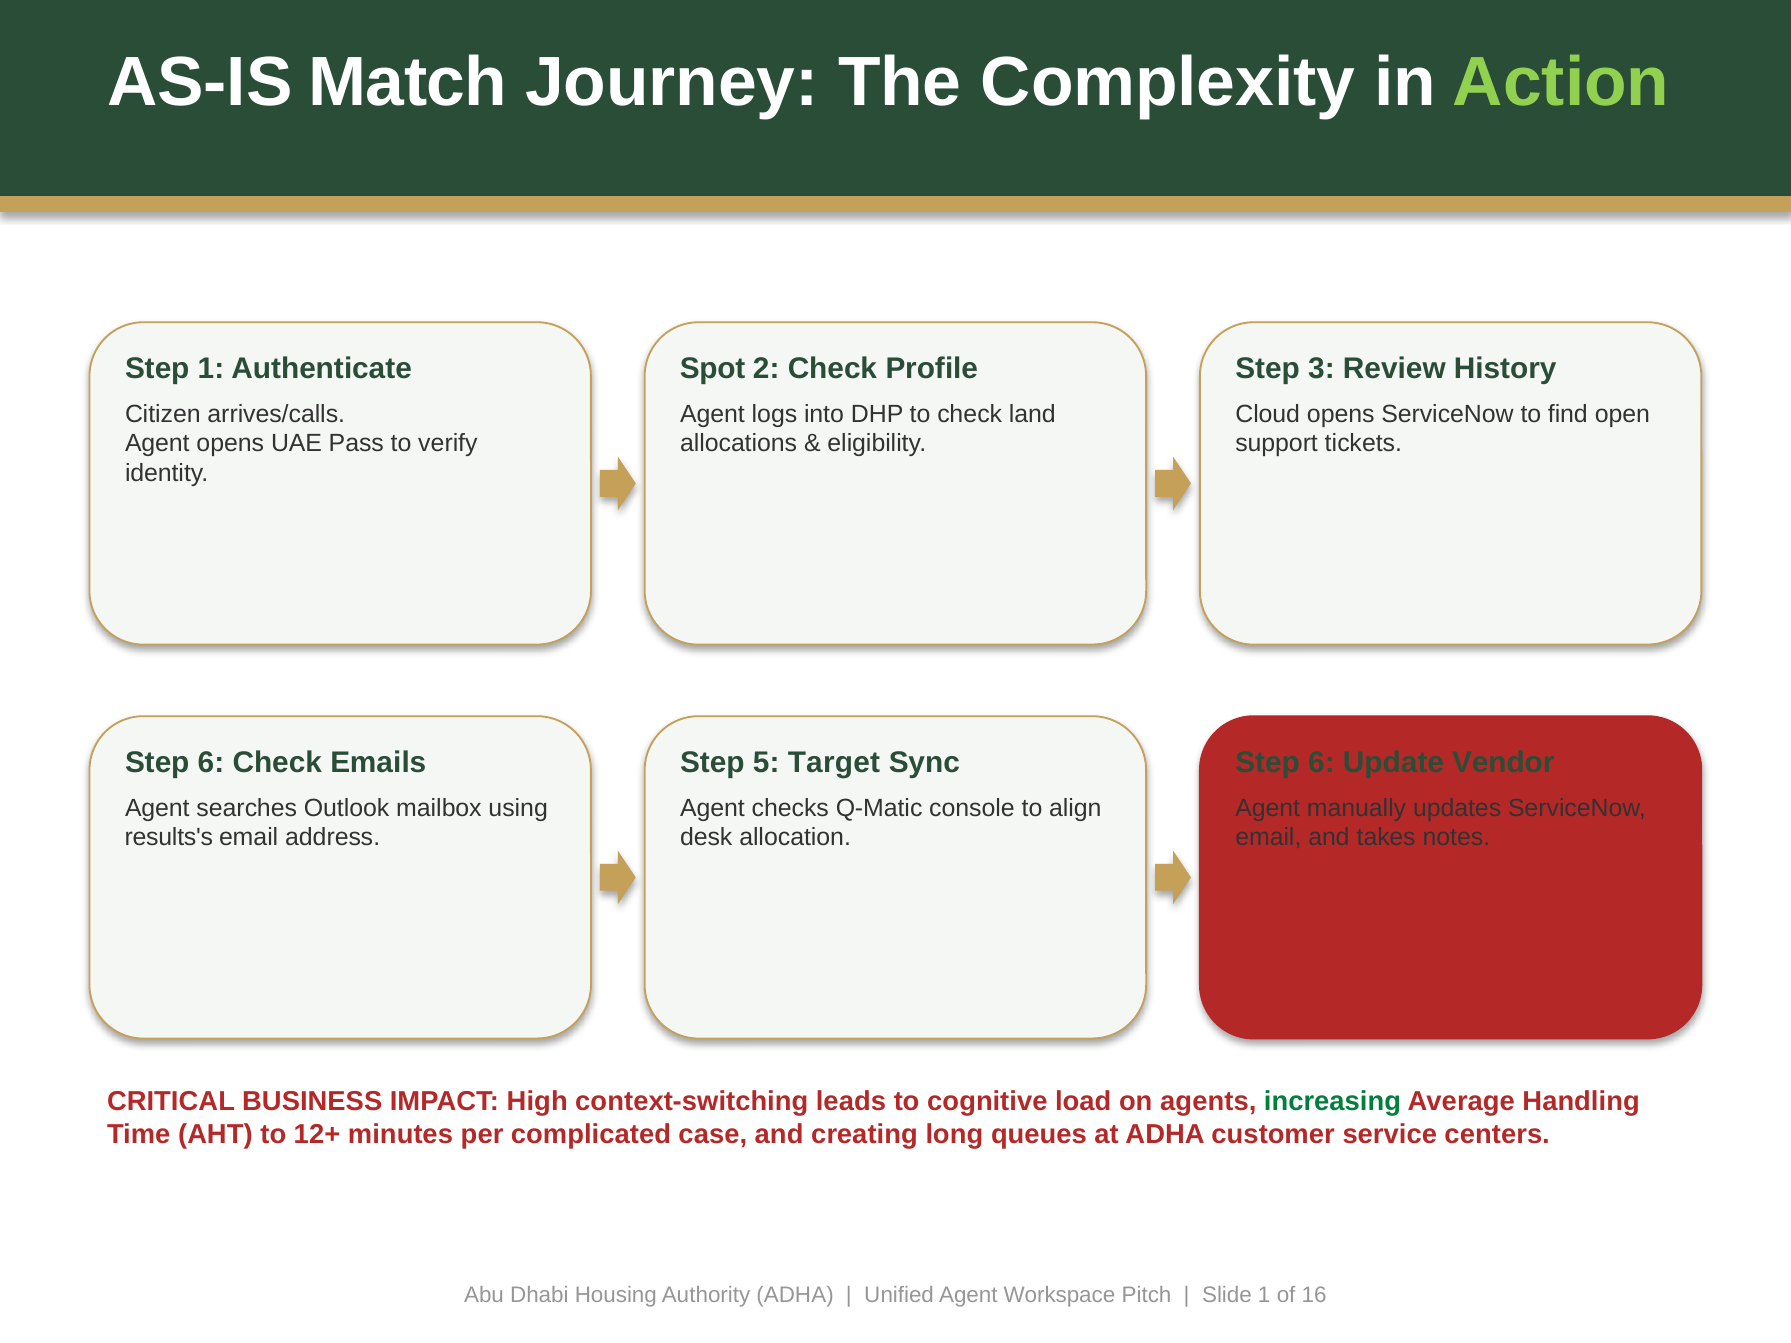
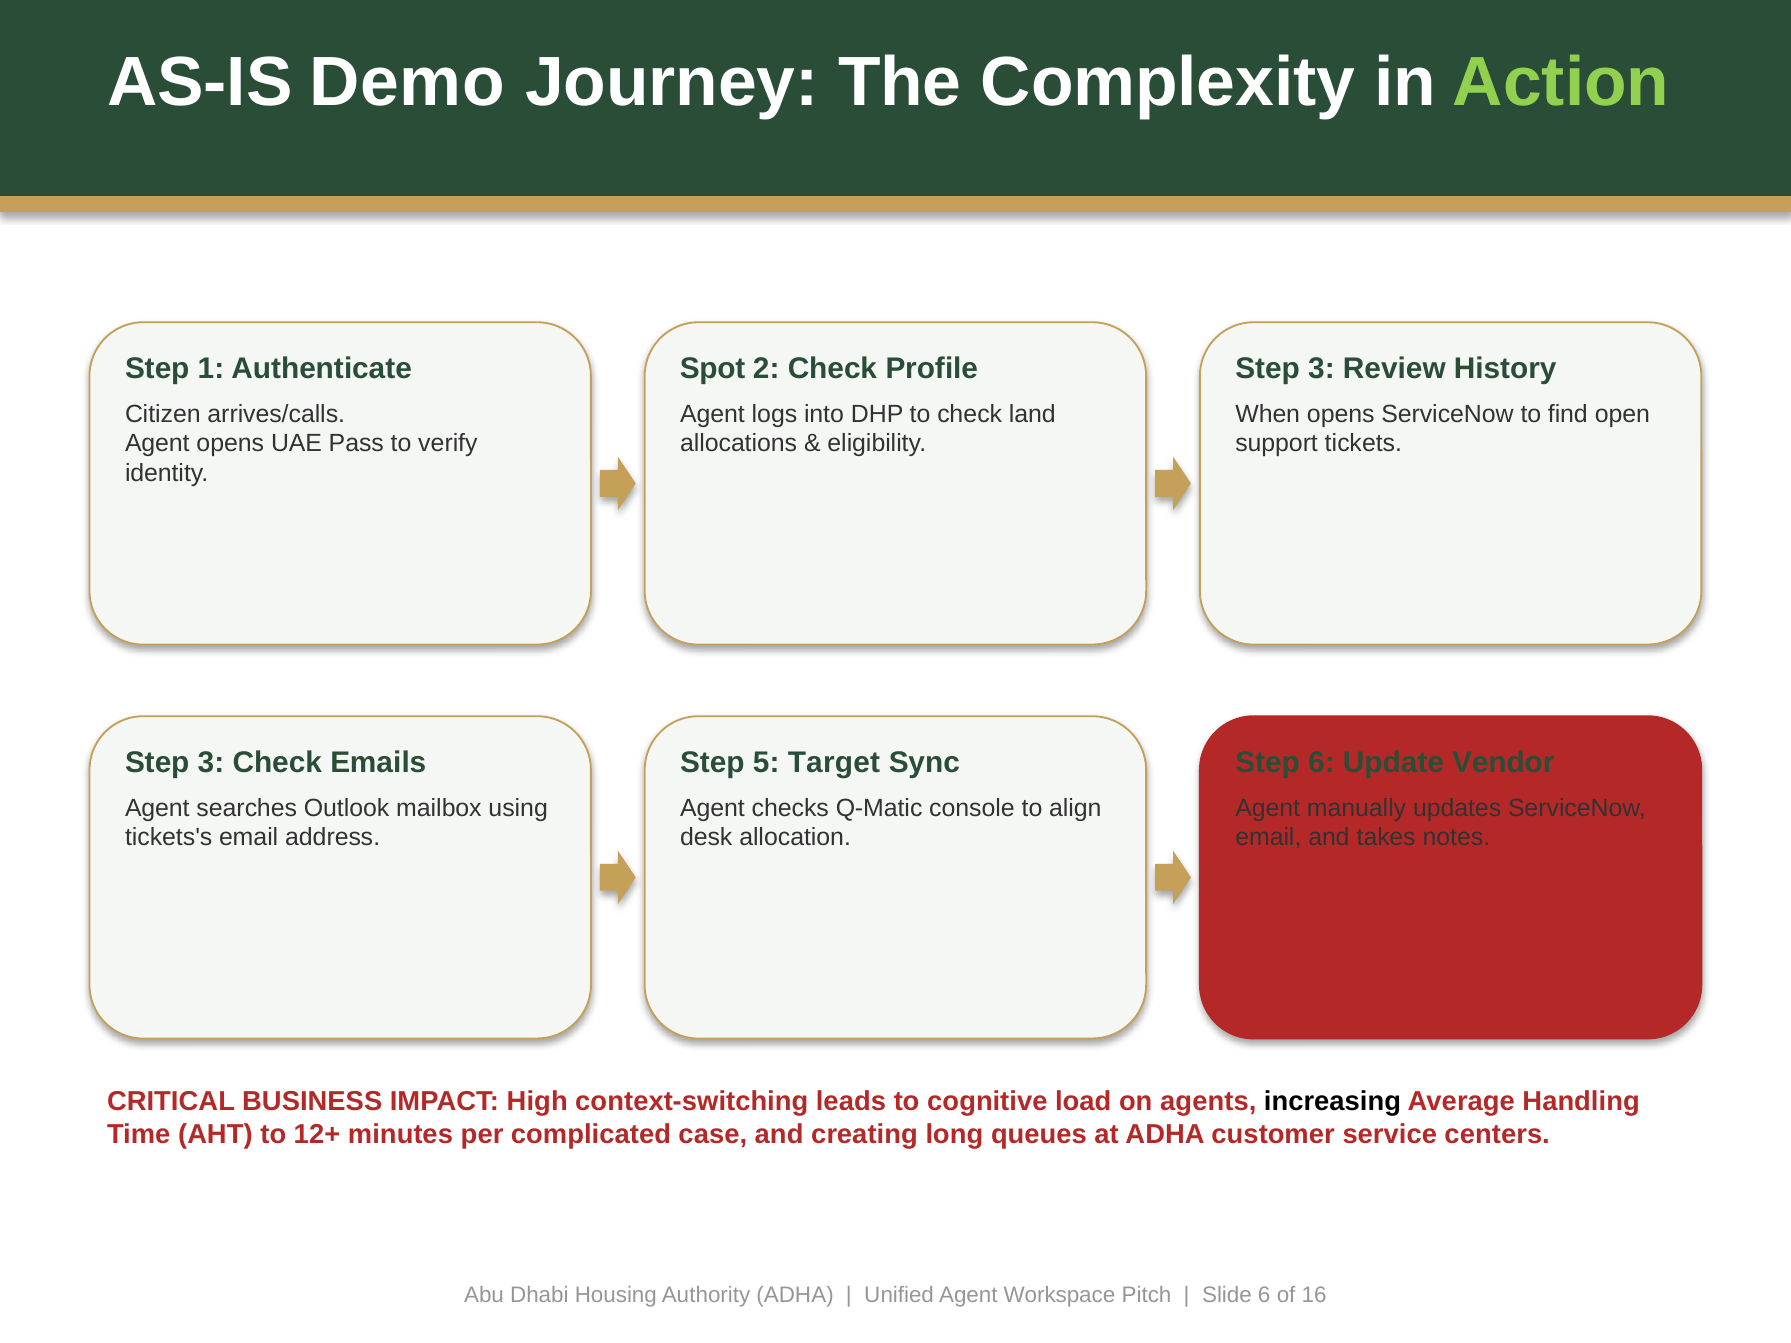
Match: Match -> Demo (407, 82)
Cloud: Cloud -> When (1268, 414)
6: 6 -> 3 (211, 763)
results's: results's -> tickets's (169, 838)
increasing colour: green -> black (1332, 1102)
Slide 1: 1 -> 6 (1264, 1295)
